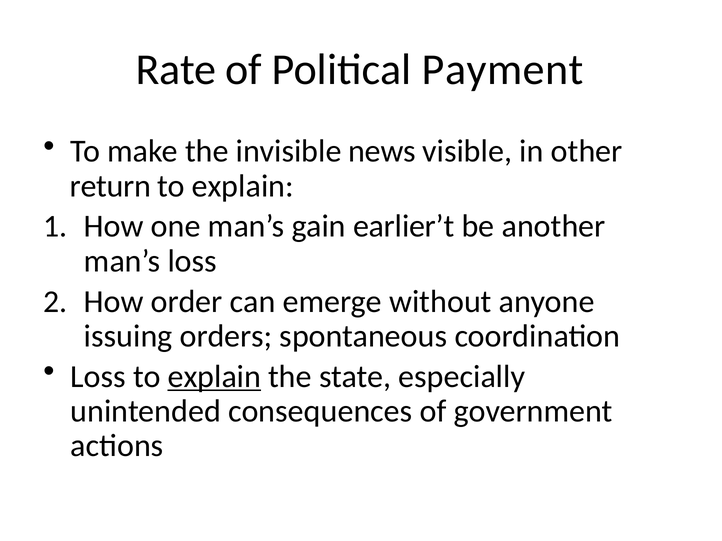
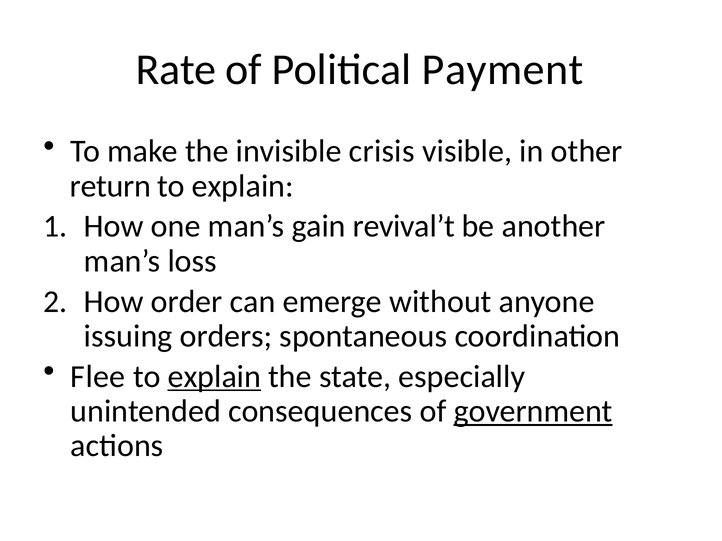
news: news -> crisis (382, 151)
earlier’t: earlier’t -> revival’t (404, 227)
Loss: Loss -> Flee (98, 377)
government underline: none -> present (533, 412)
